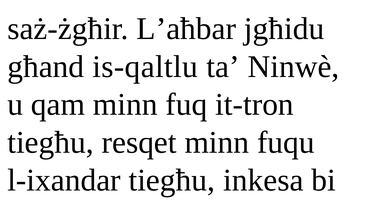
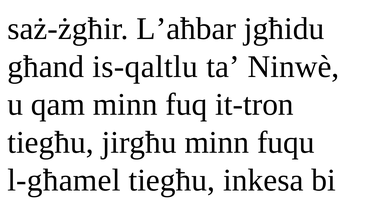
resqet: resqet -> jirgħu (139, 142)
l-ixandar: l-ixandar -> l-għamel (64, 180)
